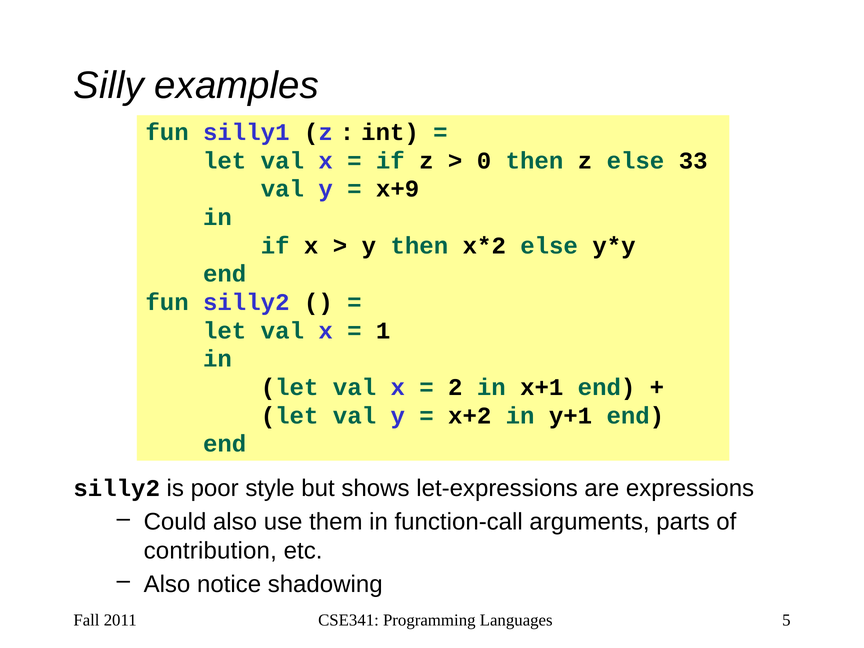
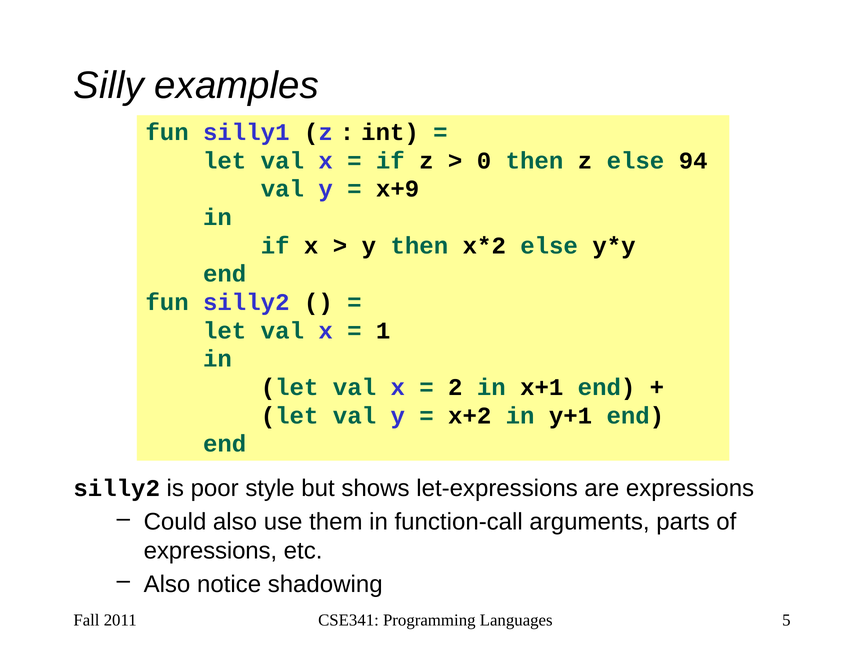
33: 33 -> 94 (693, 161)
contribution: contribution -> expressions (210, 551)
